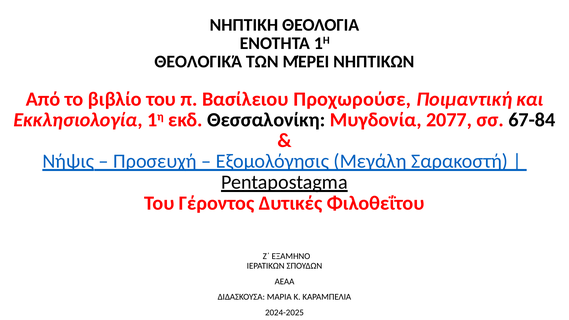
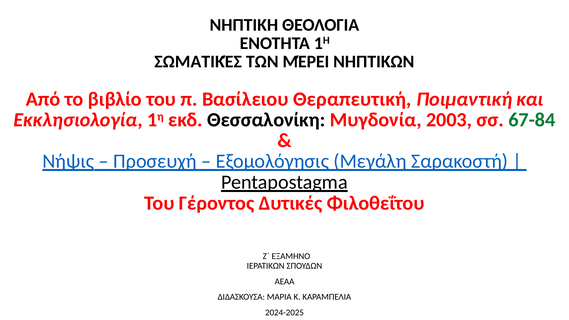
ΘΕΟΛΟΓΙΚΆ: ΘΕΟΛΟΓΙΚΆ -> ΣΩΜΑΤΙΚΈΣ (198, 62)
Προχωρούσε: Προχωρούσε -> Θεραπευτική (352, 99)
2077: 2077 -> 2003 (449, 120)
67-84 colour: black -> green (532, 120)
